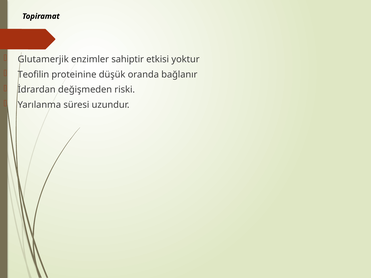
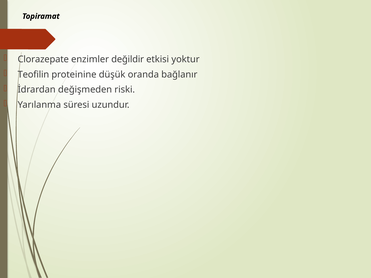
Glutamerjik: Glutamerjik -> Clorazepate (43, 59)
sahiptir: sahiptir -> değildir (128, 59)
